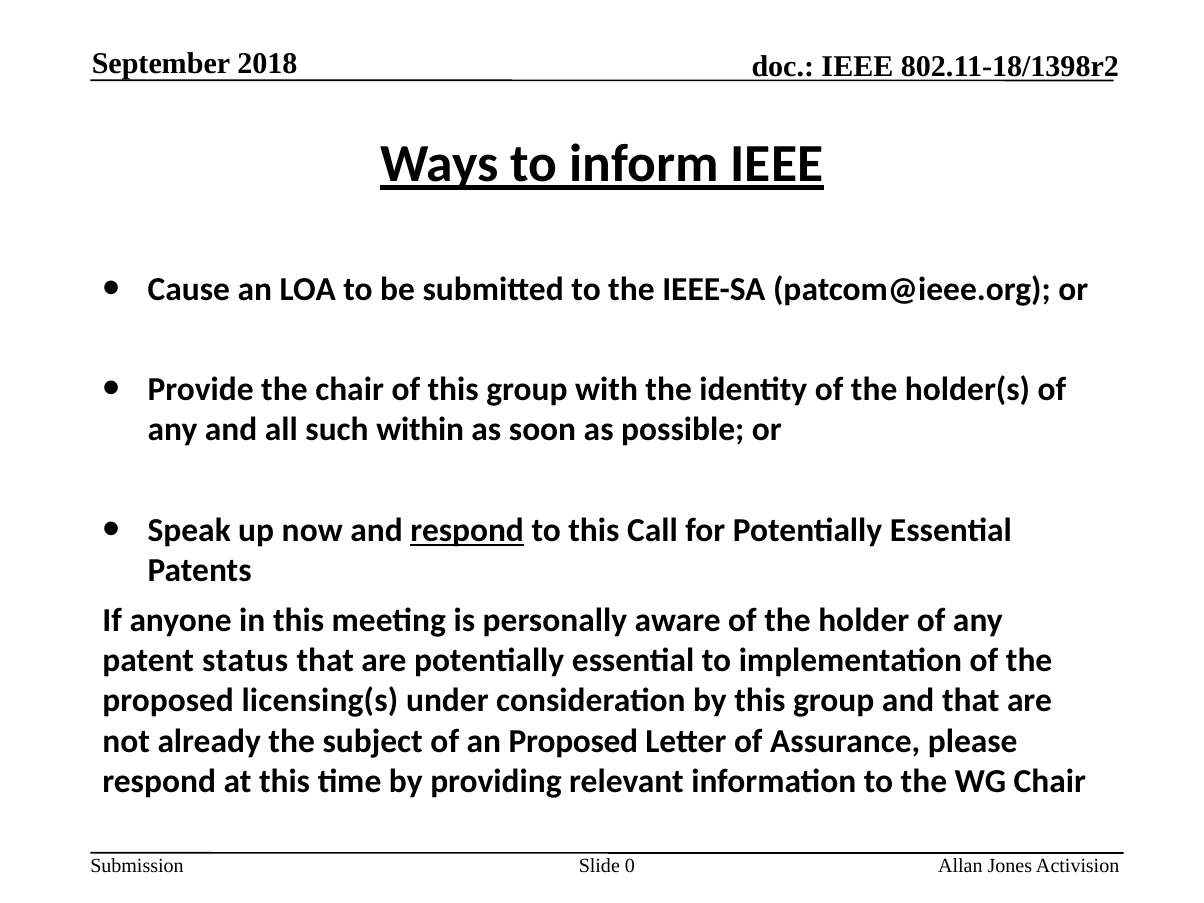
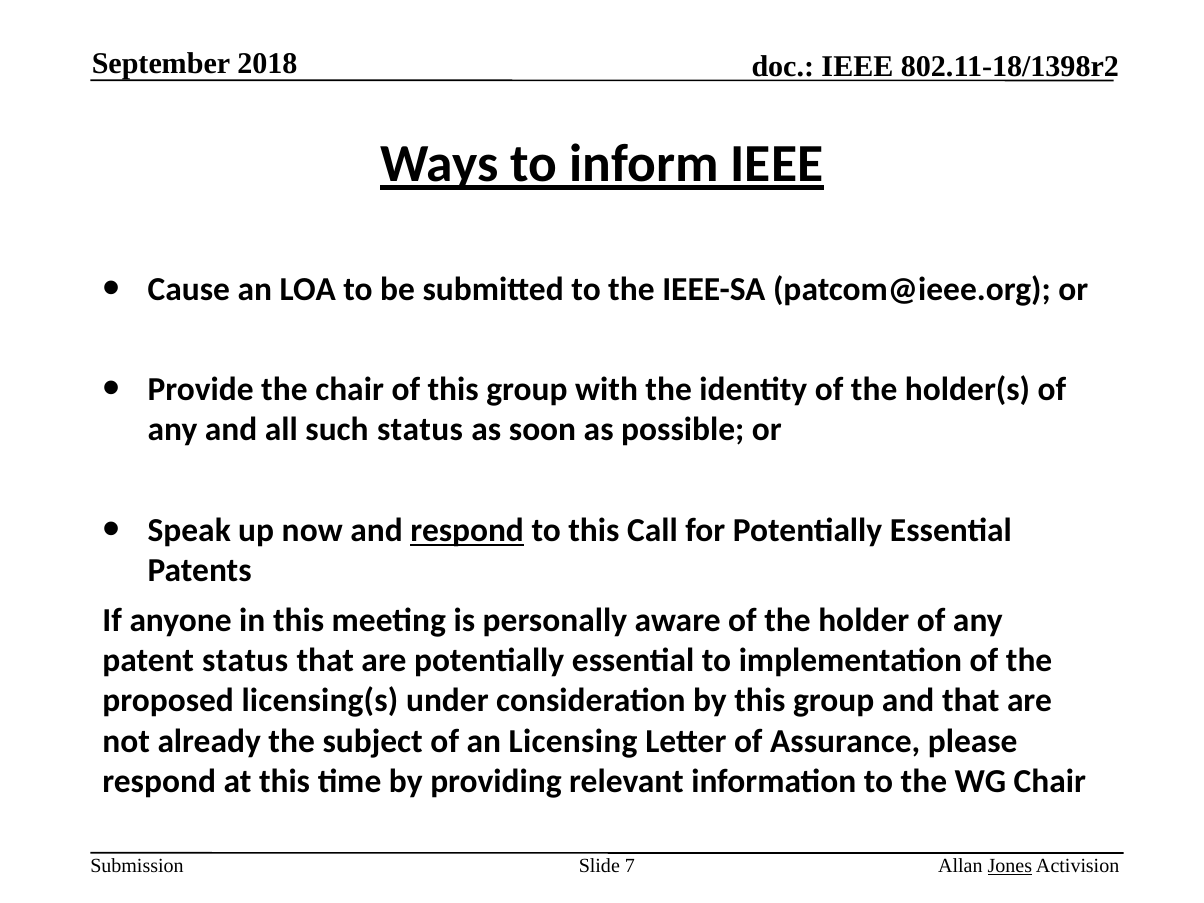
such within: within -> status (420, 430)
an Proposed: Proposed -> Licensing (573, 741)
0: 0 -> 7 (630, 866)
Jones underline: none -> present (1010, 866)
